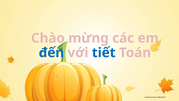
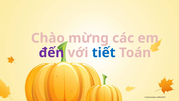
đến colour: blue -> purple (51, 53)
